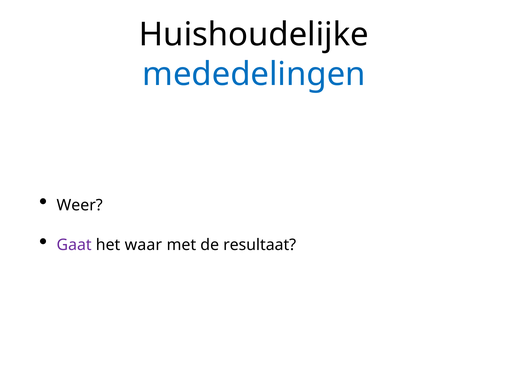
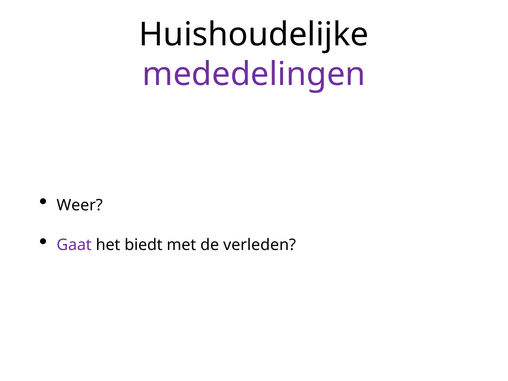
mededelingen colour: blue -> purple (254, 74)
waar: waar -> biedt (143, 245)
resultaat: resultaat -> verleden (260, 245)
